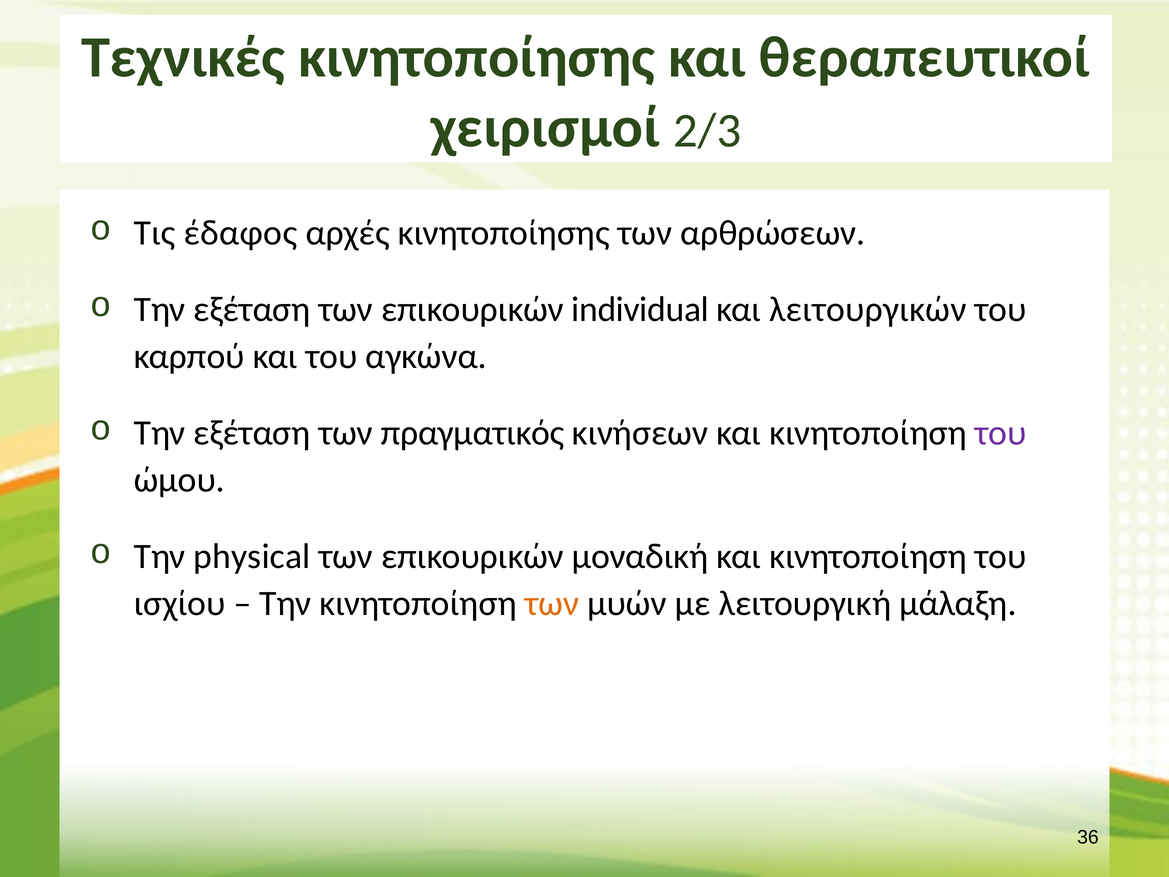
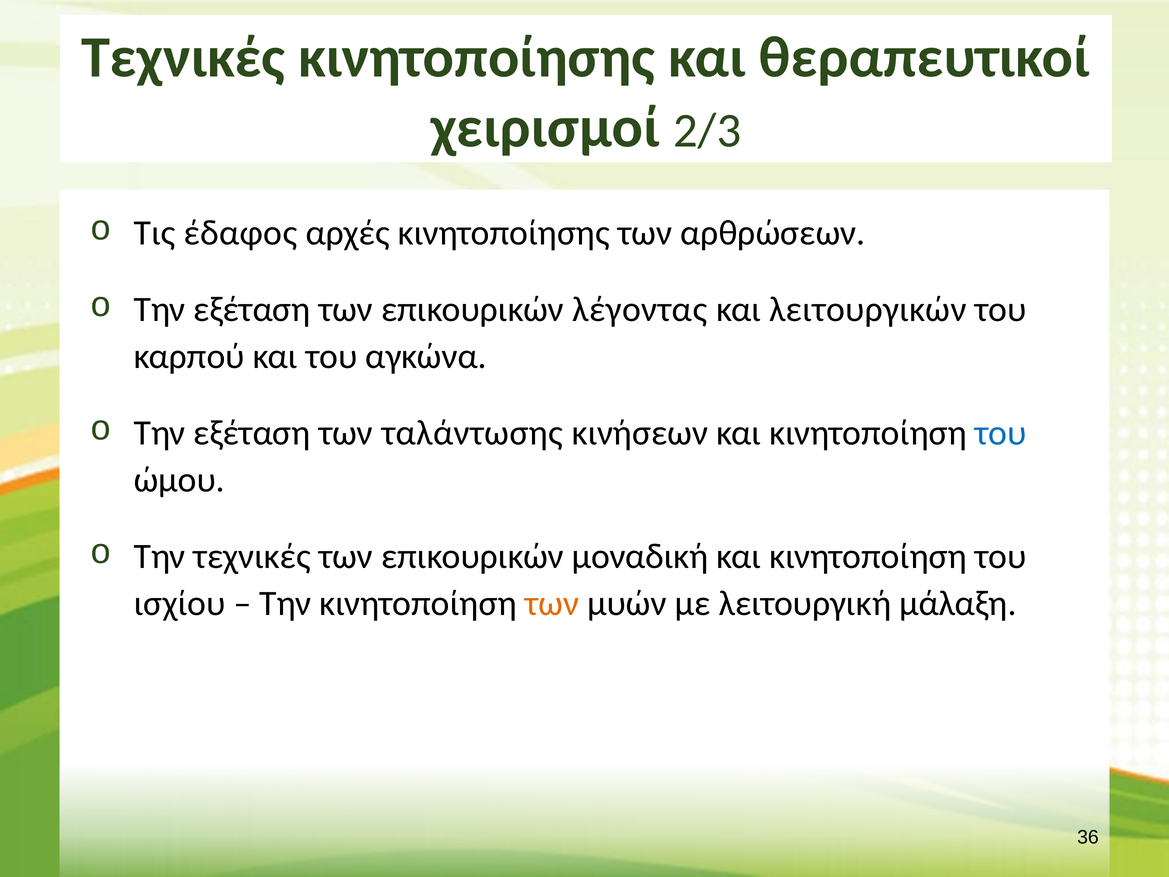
individual: individual -> λέγοντας (640, 309)
πραγματικός: πραγματικός -> ταλάντωσης (472, 433)
του colour: purple -> blue (1001, 433)
Την physical: physical -> τεχνικές (252, 556)
